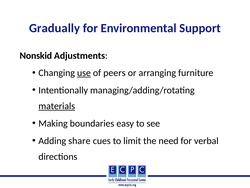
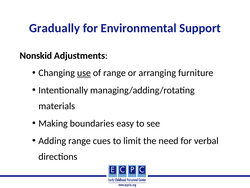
of peers: peers -> range (114, 73)
materials underline: present -> none (57, 106)
Adding share: share -> range (79, 140)
